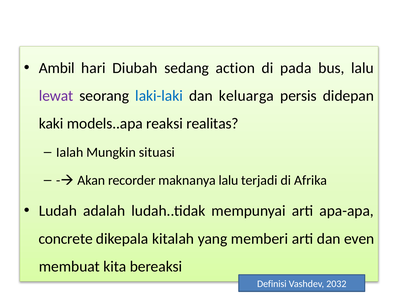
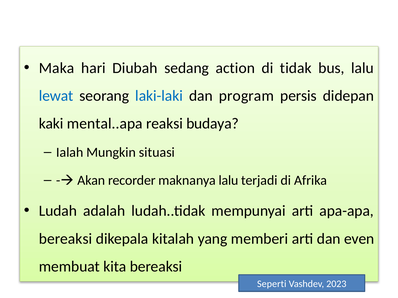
Ambil: Ambil -> Maka (57, 68)
pada: pada -> tidak (296, 68)
lewat colour: purple -> blue (56, 96)
keluarga: keluarga -> program (246, 96)
models..apa: models..apa -> mental..apa (105, 124)
realitas: realitas -> budaya (212, 124)
concrete: concrete -> bereaksi (66, 239)
Definisi: Definisi -> Seperti (272, 284)
2032: 2032 -> 2023 (336, 284)
